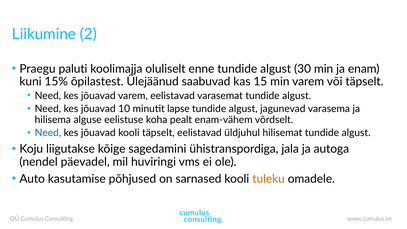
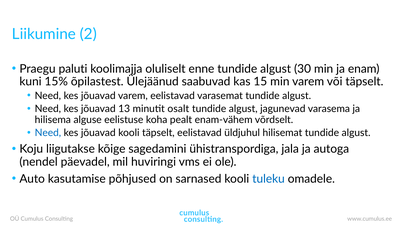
10: 10 -> 13 (124, 109)
lapse: lapse -> osalt (178, 109)
tuleku colour: orange -> blue (269, 179)
